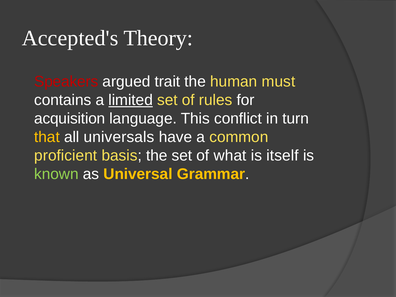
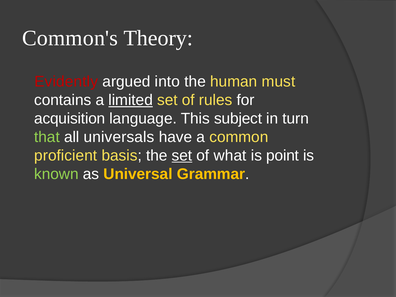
Accepted's: Accepted's -> Common's (70, 38)
Speakers: Speakers -> Evidently (66, 82)
trait: trait -> into (167, 82)
conflict: conflict -> subject (238, 119)
that colour: yellow -> light green (47, 137)
set underline: none -> present (182, 156)
itself: itself -> point (283, 156)
